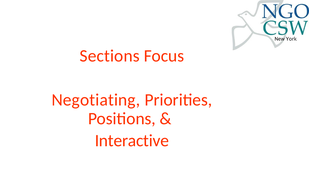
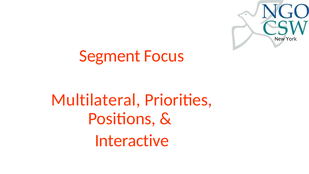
Sections: Sections -> Segment (110, 56)
Negotiating: Negotiating -> Multilateral (96, 100)
